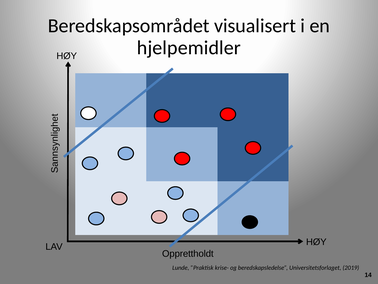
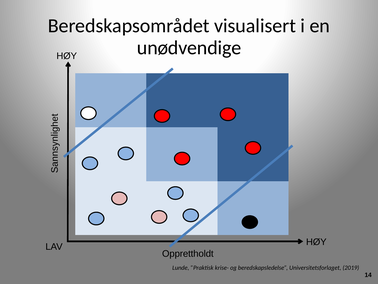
hjelpemidler: hjelpemidler -> unødvendige (189, 48)
